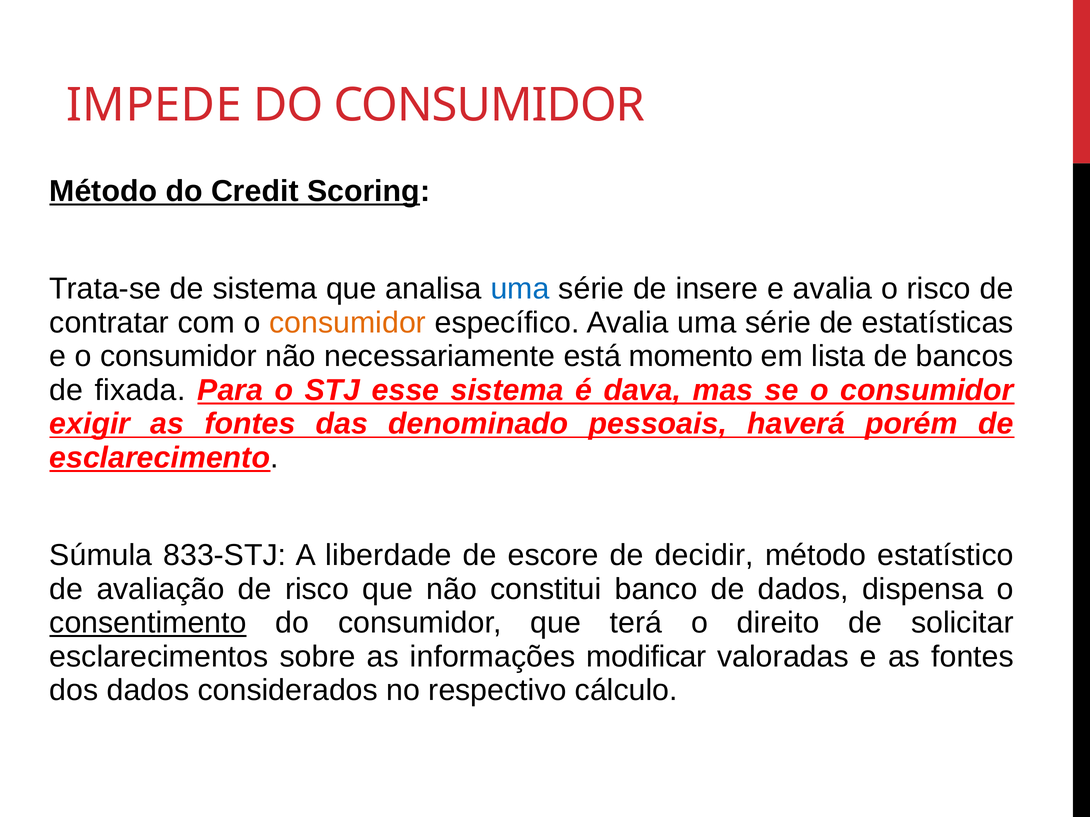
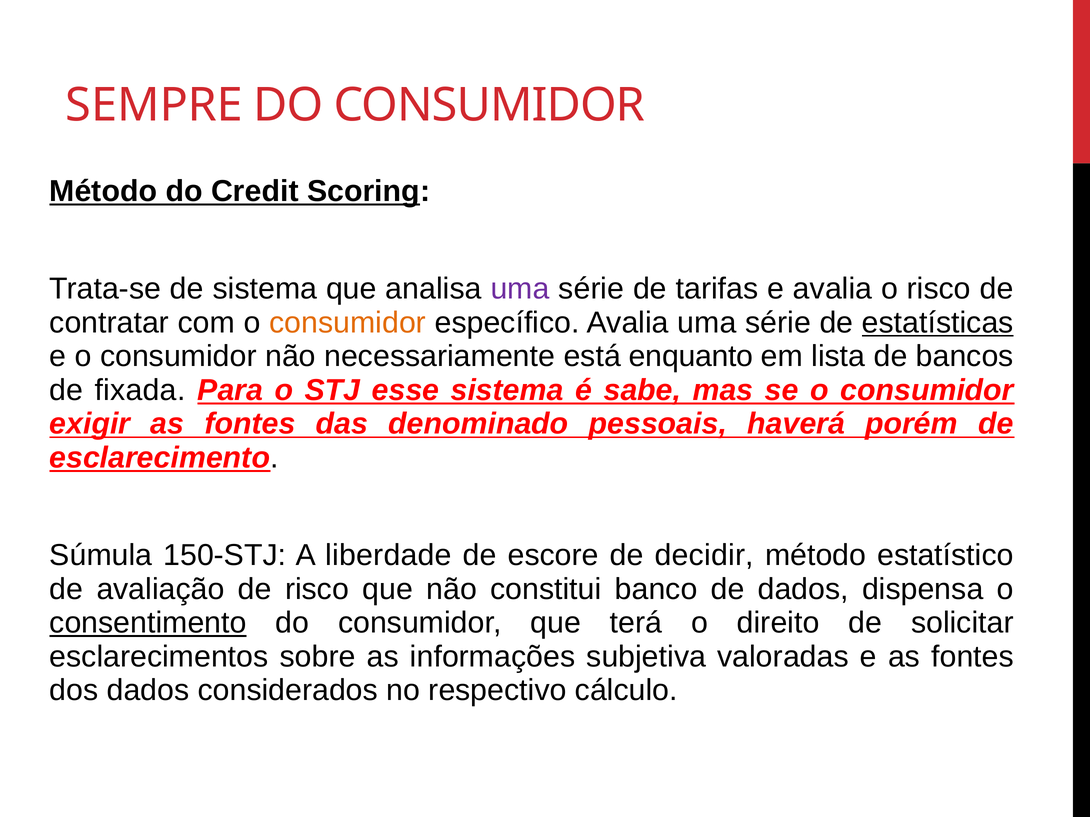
IMPEDE: IMPEDE -> SEMPRE (154, 105)
uma colour: blue -> purple (520, 289)
insere: insere -> tarifas (717, 289)
estatísticas underline: none -> present (938, 323)
momento: momento -> enquanto (691, 357)
dava: dava -> sabe (642, 390)
833-STJ: 833-STJ -> 150-STJ (225, 556)
modificar: modificar -> subjetiva (646, 657)
